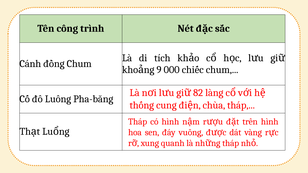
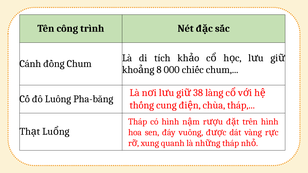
9: 9 -> 8 (159, 70)
82: 82 -> 38 (198, 93)
